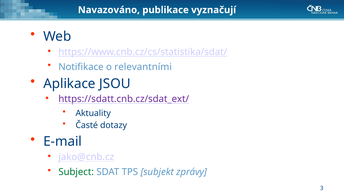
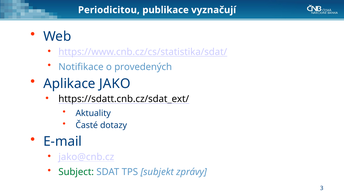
Navazováno: Navazováno -> Periodicitou (109, 10)
relevantními: relevantními -> provedených (143, 67)
JSOU: JSOU -> JAKO (115, 83)
https://sdatt.cnb.cz/sdat_ext/ colour: purple -> black (124, 99)
